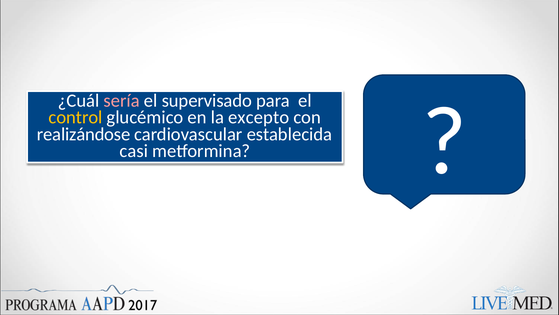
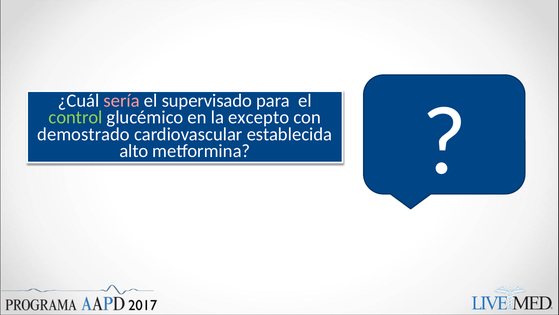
control colour: yellow -> light green (76, 117)
realizándose: realizándose -> demostrado (84, 134)
casi: casi -> alto (134, 151)
